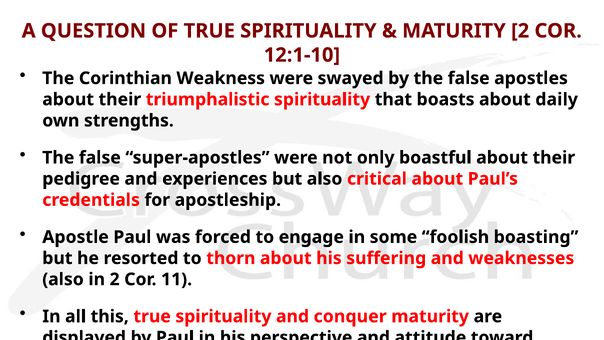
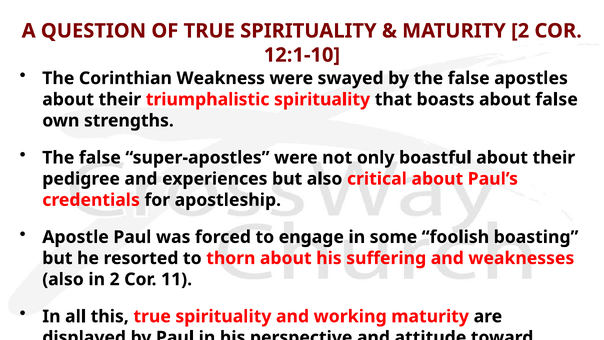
about daily: daily -> false (557, 99)
conquer: conquer -> working (350, 316)
